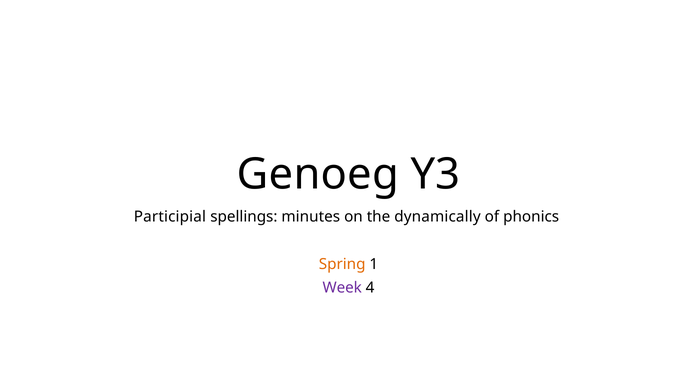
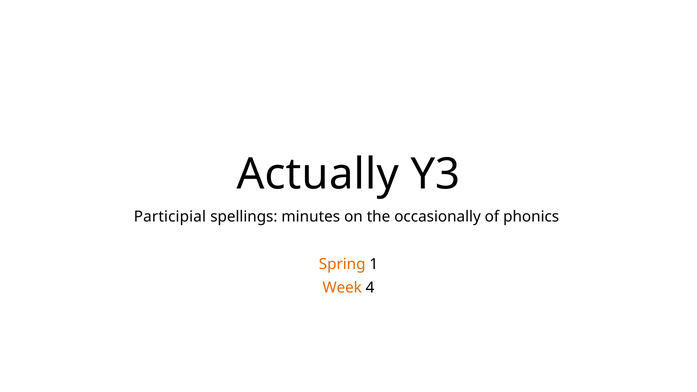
Genoeg: Genoeg -> Actually (318, 174)
dynamically: dynamically -> occasionally (438, 217)
Week colour: purple -> orange (342, 288)
